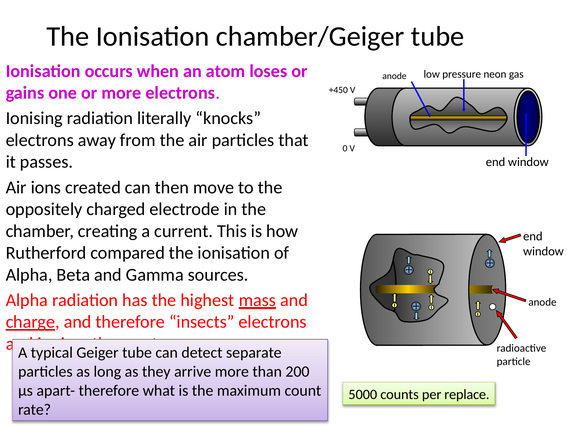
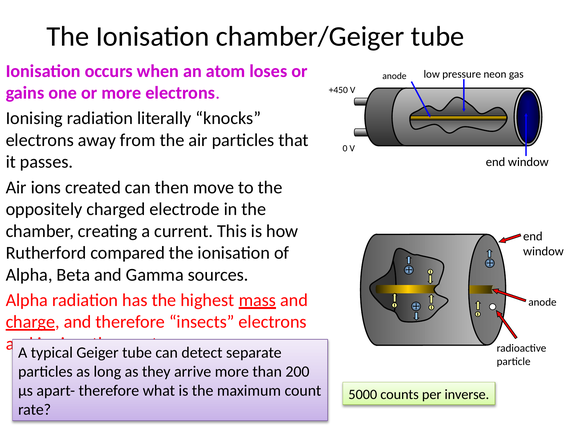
replace: replace -> inverse (467, 394)
